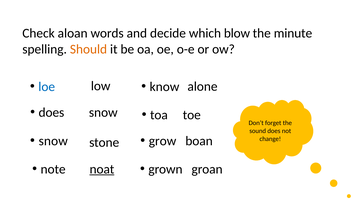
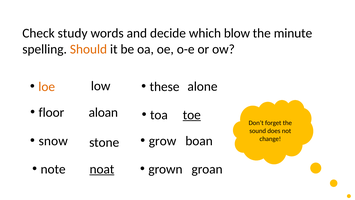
aloan: aloan -> study (73, 33)
loe colour: blue -> orange (47, 87)
know: know -> these (165, 87)
does: does -> floor (51, 112)
snow: snow -> aloan (103, 112)
toe underline: none -> present (192, 115)
